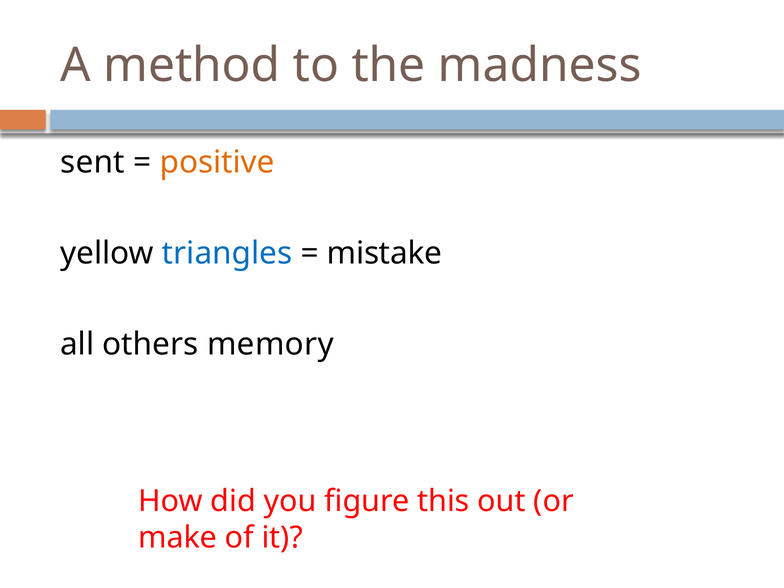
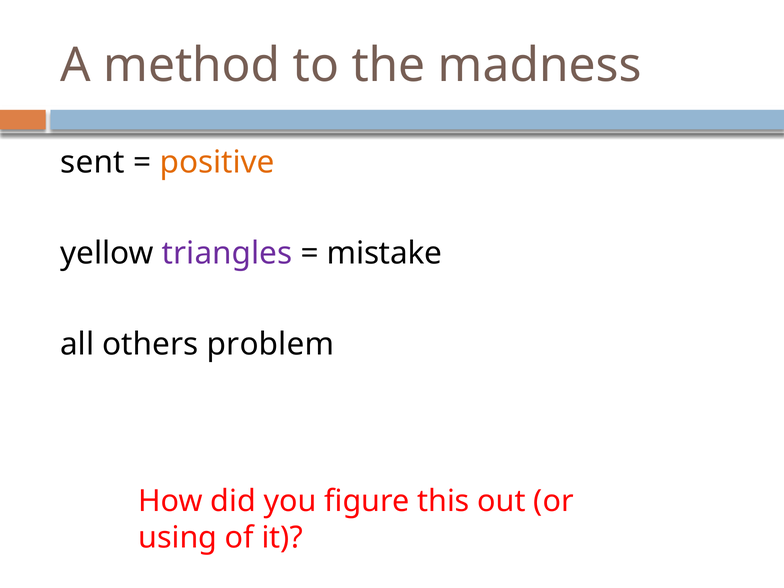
triangles colour: blue -> purple (227, 253)
memory: memory -> problem (271, 344)
make: make -> using (178, 538)
